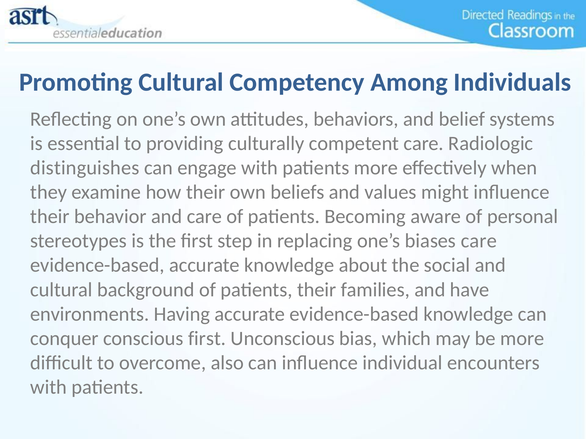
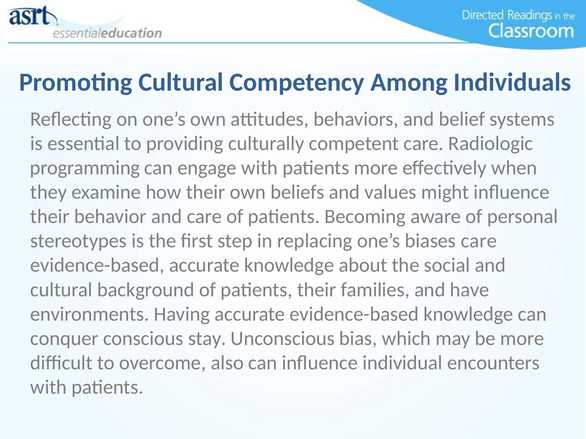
distinguishes: distinguishes -> programming (85, 168)
conscious first: first -> stay (207, 339)
